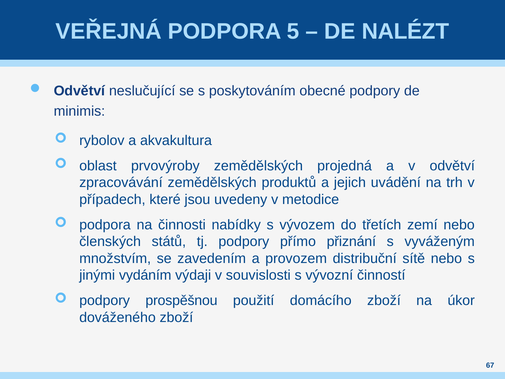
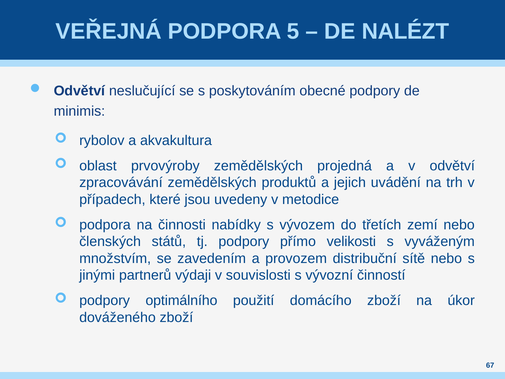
přiznání: přiznání -> velikosti (351, 241)
vydáním: vydáním -> partnerů (145, 275)
prospěšnou: prospěšnou -> optimálního (181, 300)
